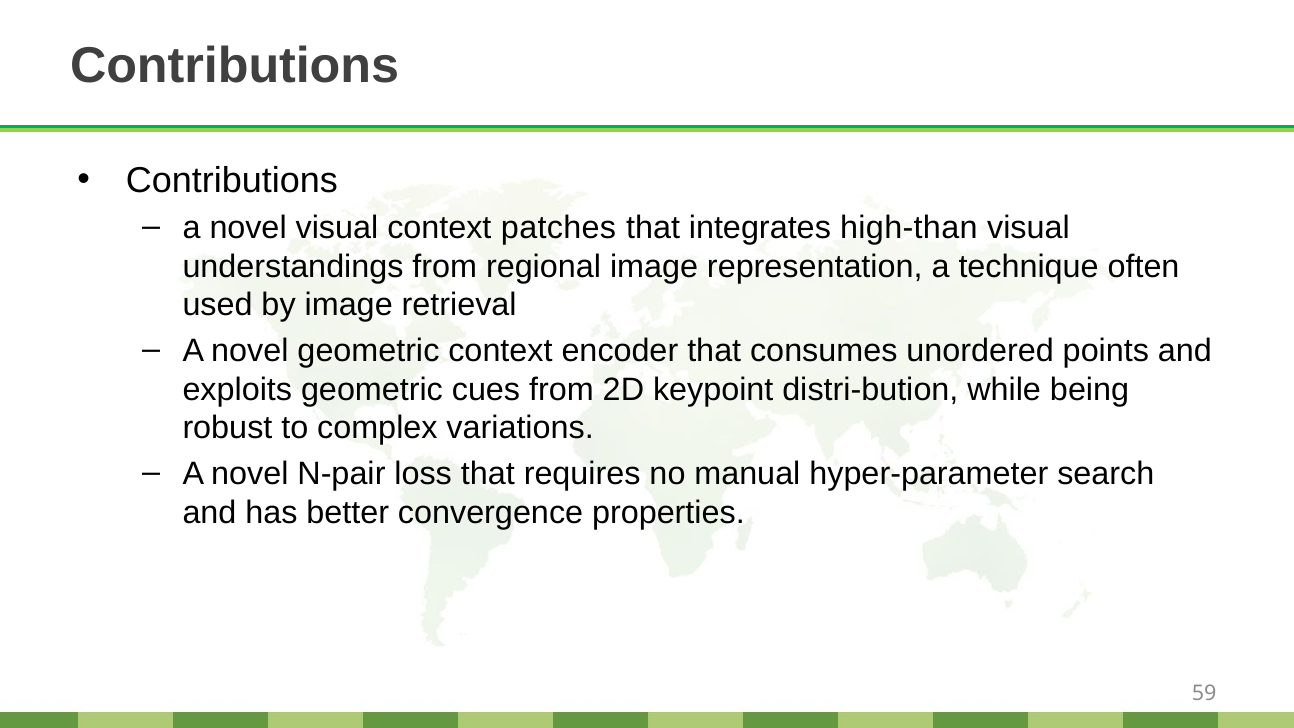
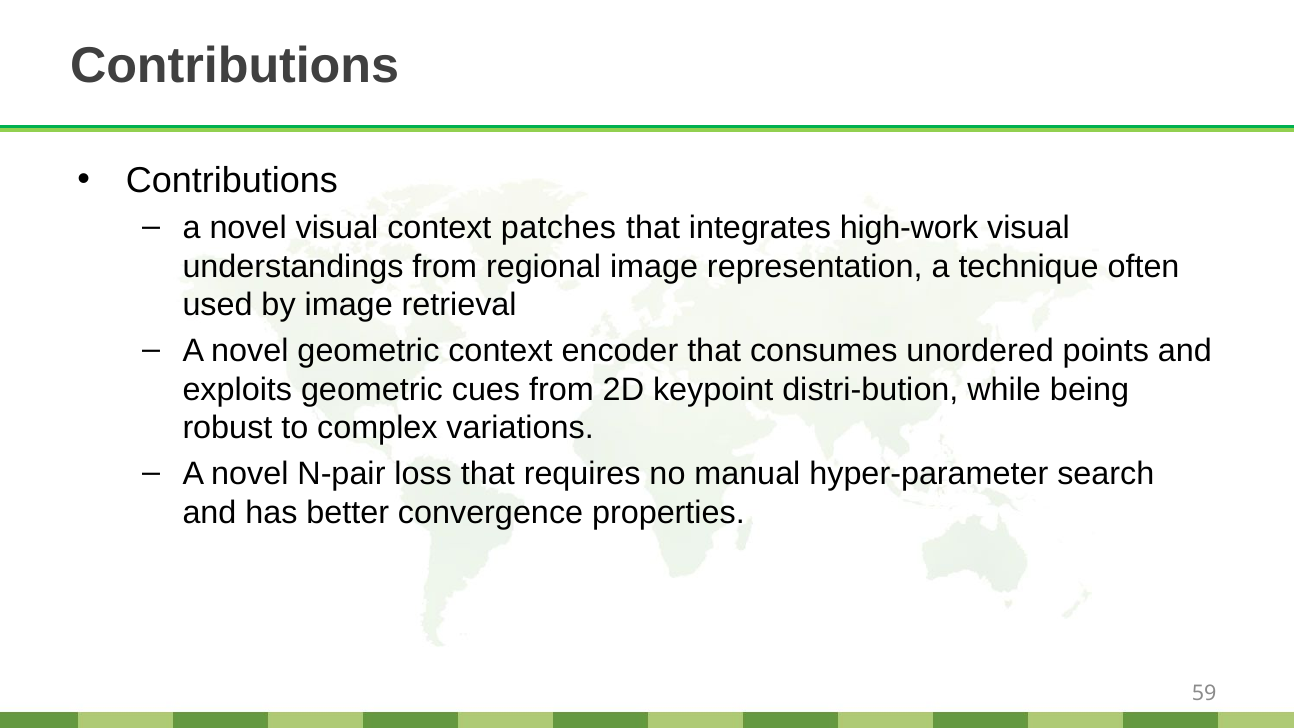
high-than: high-than -> high-work (909, 228)
